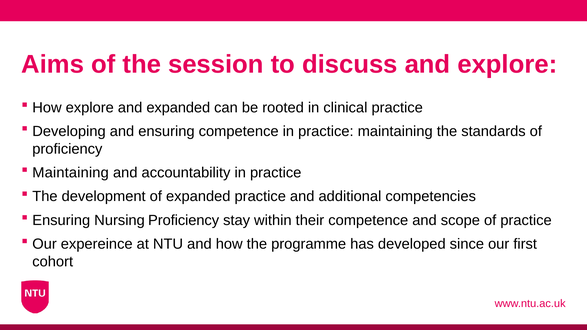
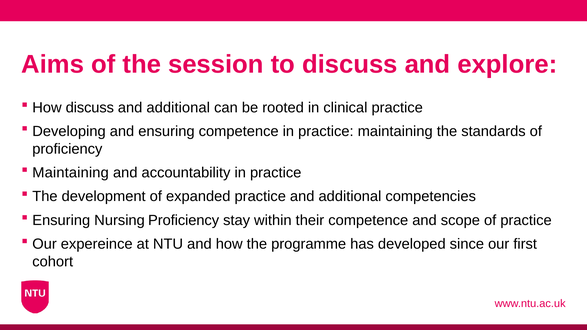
How explore: explore -> discuss (90, 108)
expanded: expanded -> additional (178, 108)
